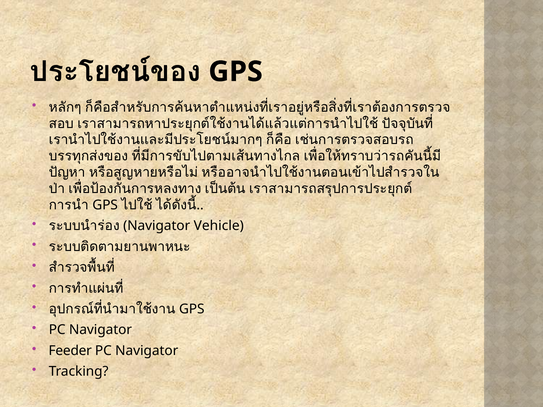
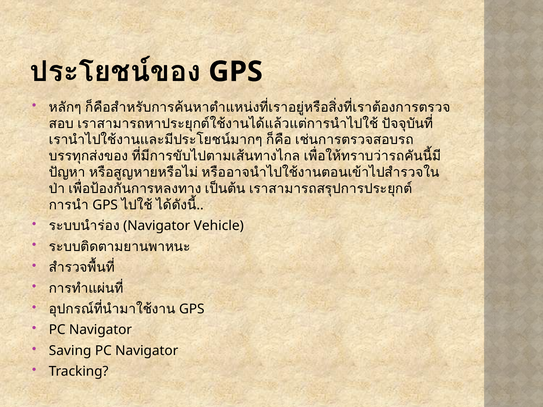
Feeder: Feeder -> Saving (70, 351)
